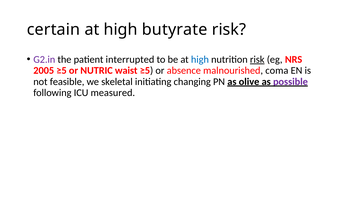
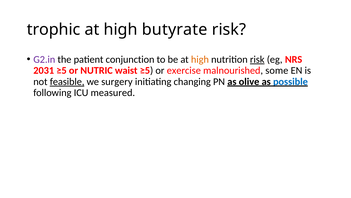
certain: certain -> trophic (54, 29)
interrupted: interrupted -> conjunction (130, 59)
high colour: blue -> orange (200, 59)
2005: 2005 -> 2031 (44, 70)
absence: absence -> exercise (184, 70)
coma: coma -> some (277, 70)
feasible underline: none -> present (67, 81)
skeletal: skeletal -> surgery (117, 81)
possible colour: purple -> blue (290, 81)
